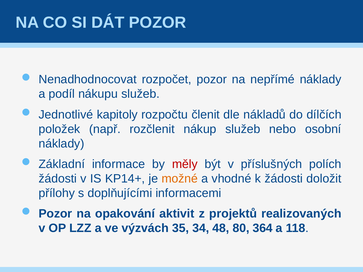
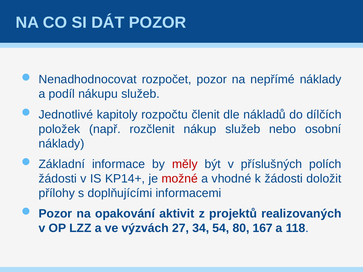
možné colour: orange -> red (180, 179)
35: 35 -> 27 (181, 228)
48: 48 -> 54 (221, 228)
364: 364 -> 167 (263, 228)
